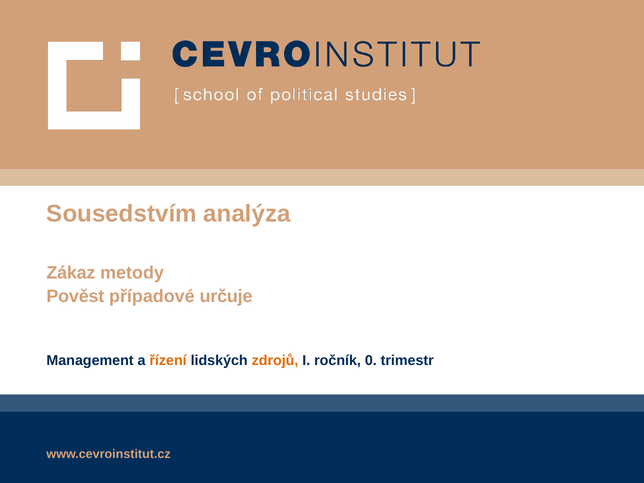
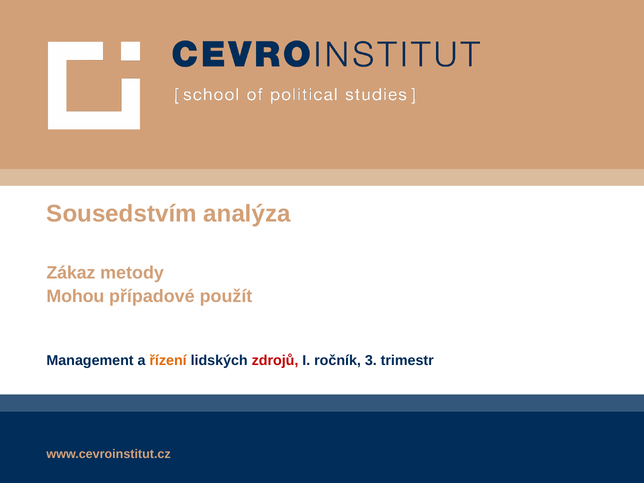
Pověst: Pověst -> Mohou (75, 296)
určuje: určuje -> použít (226, 296)
zdrojů colour: orange -> red (275, 361)
0: 0 -> 3 (371, 361)
